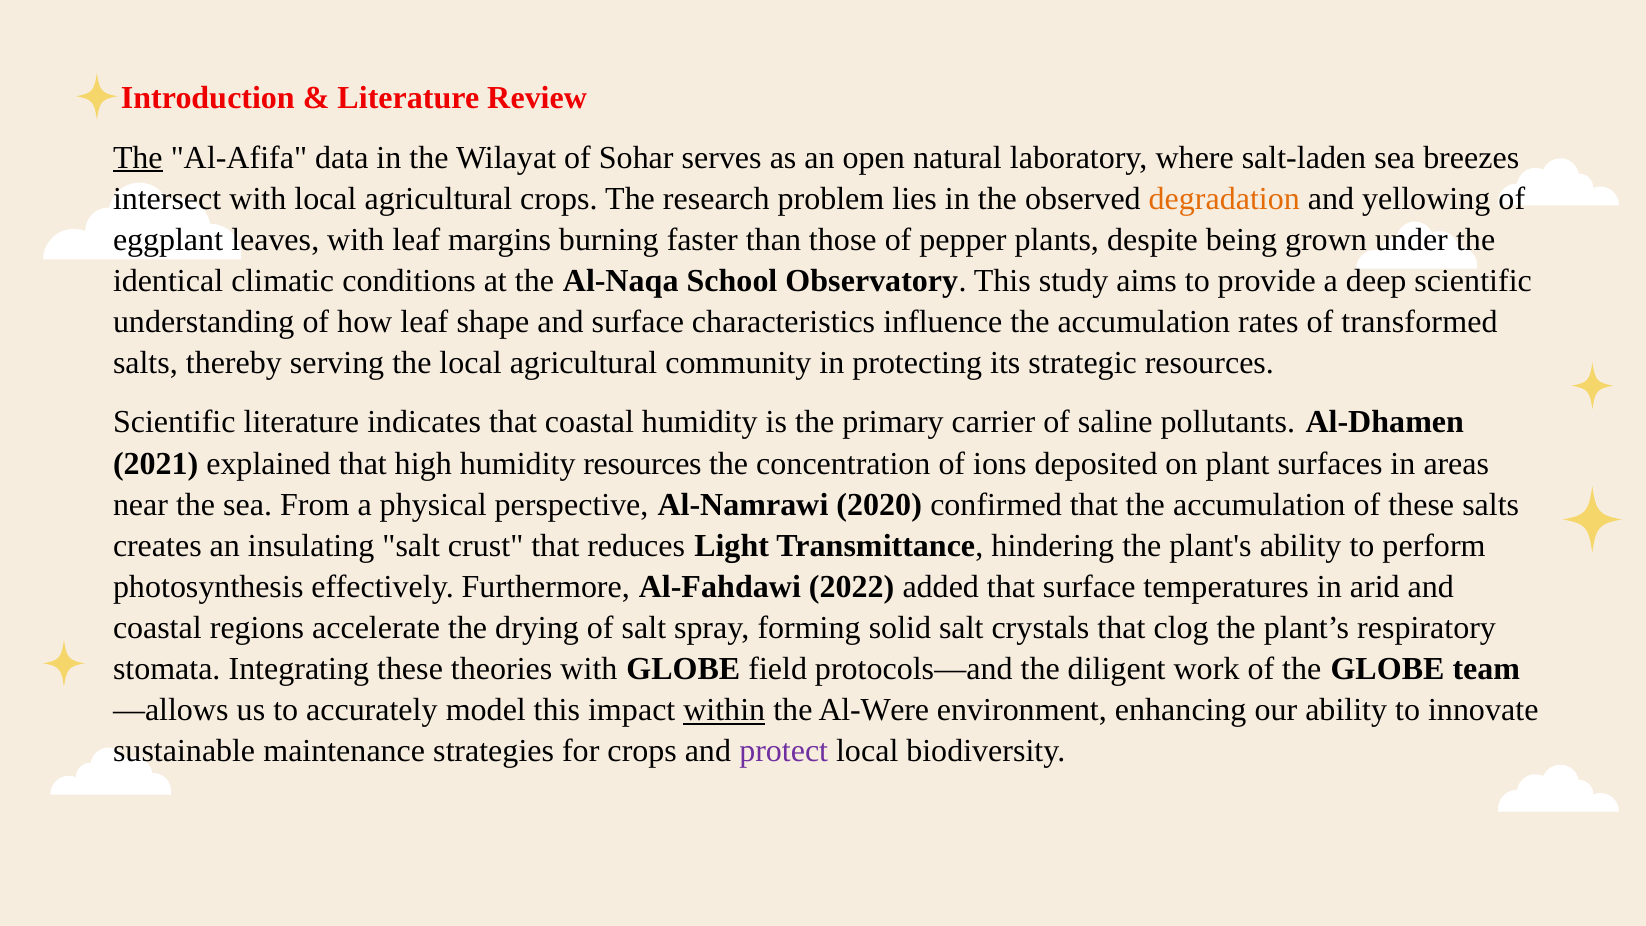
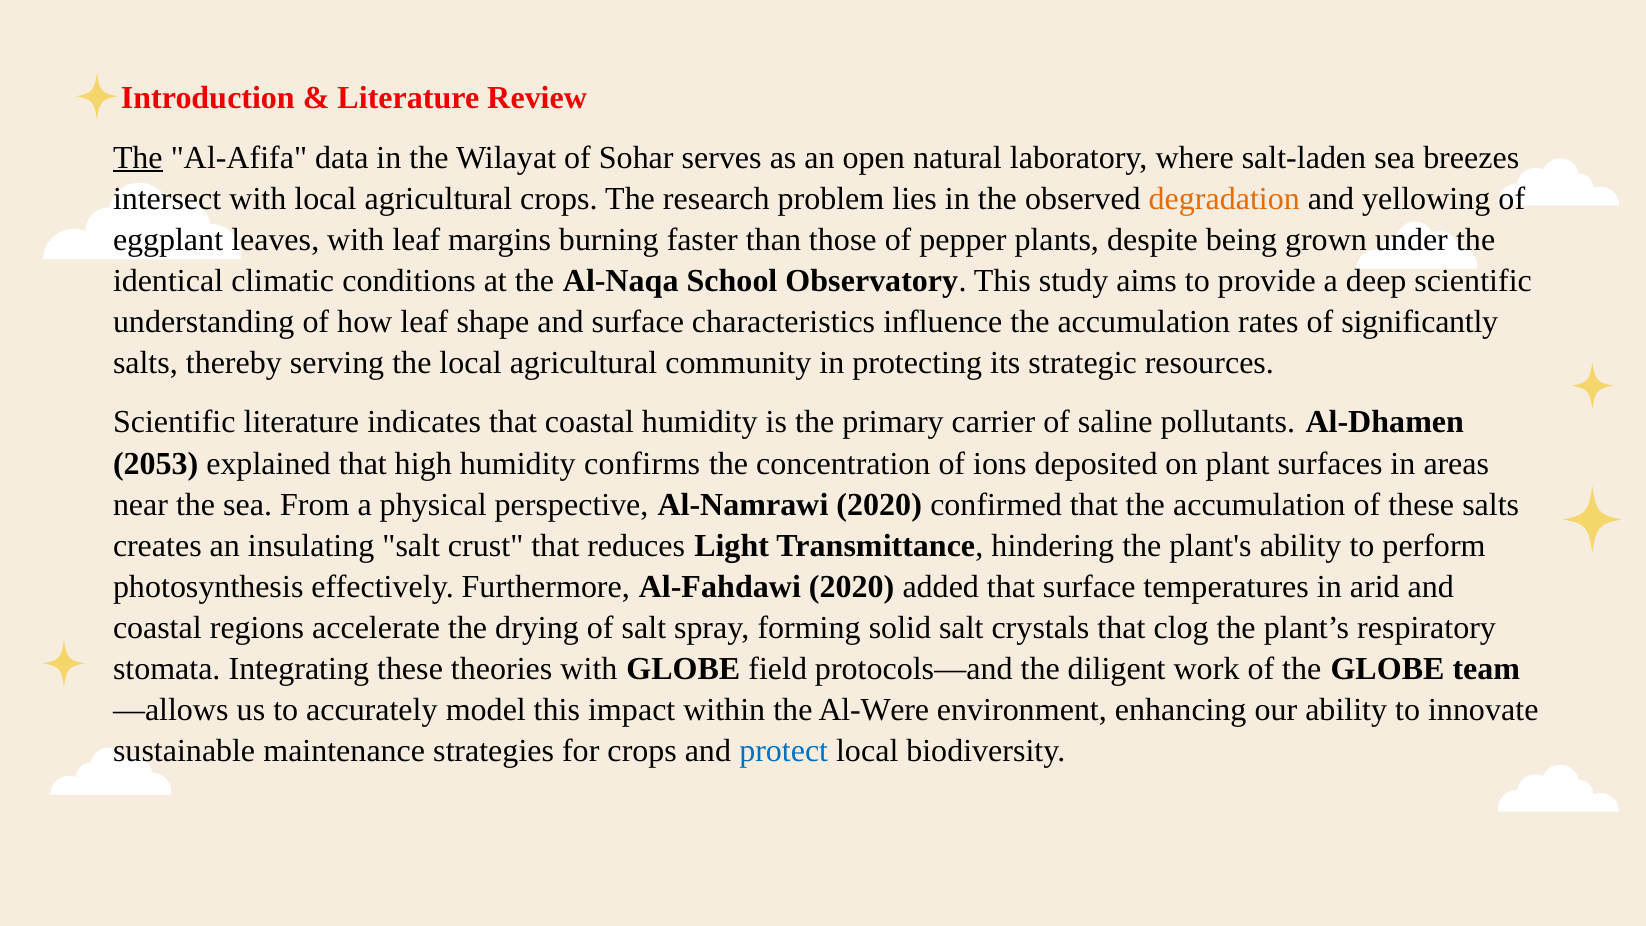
transformed: transformed -> significantly (1420, 322)
2021: 2021 -> 2053 (156, 463)
humidity resources: resources -> confirms (642, 463)
Al-Fahdawi 2022: 2022 -> 2020 (852, 587)
within underline: present -> none (724, 710)
protect colour: purple -> blue (784, 751)
